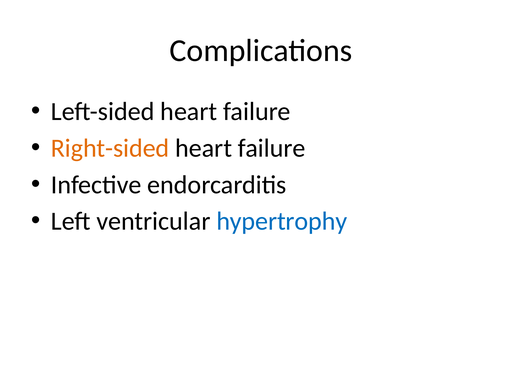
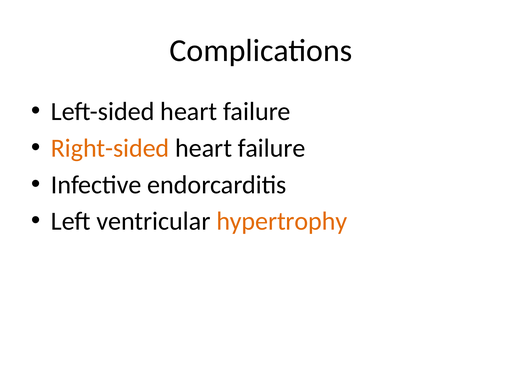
hypertrophy colour: blue -> orange (282, 221)
